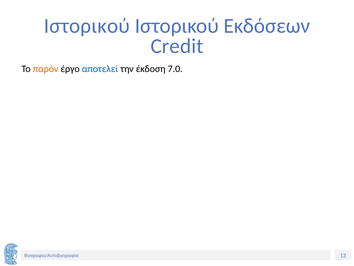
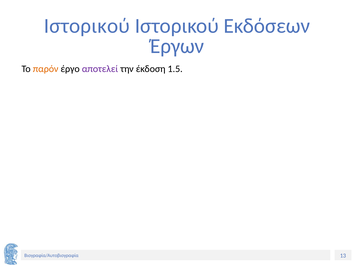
Credit: Credit -> Έργων (177, 46)
αποτελεί colour: blue -> purple (100, 69)
7.0: 7.0 -> 1.5 (175, 69)
